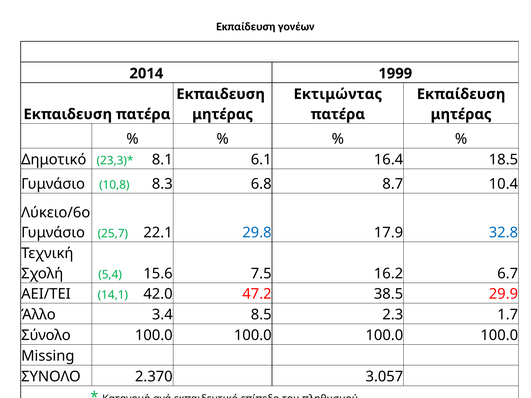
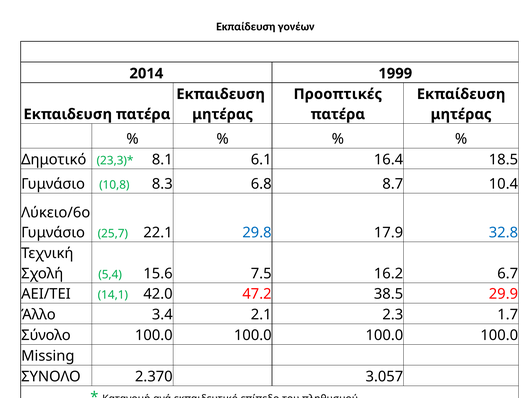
Εκτιμώντας: Εκτιμώντας -> Προοπτικές (338, 94)
8.5: 8.5 -> 2.1 (261, 315)
